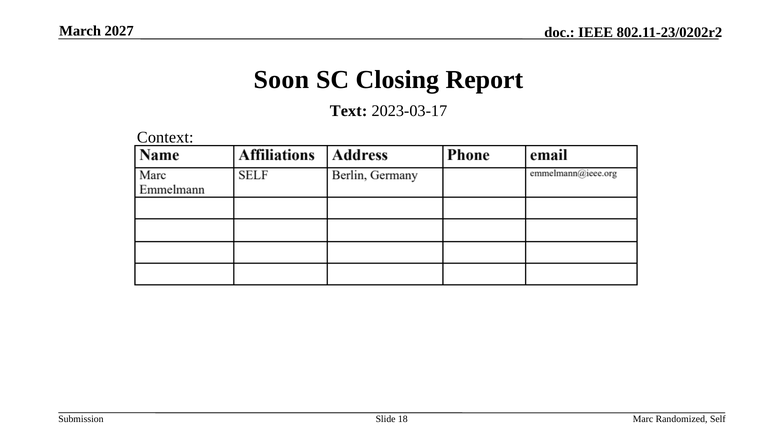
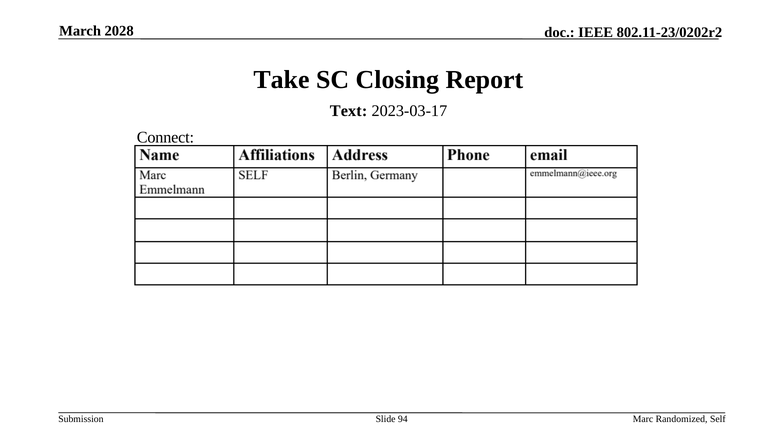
2027: 2027 -> 2028 (119, 31)
Soon: Soon -> Take (281, 79)
Context: Context -> Connect (165, 137)
18: 18 -> 94 (403, 419)
